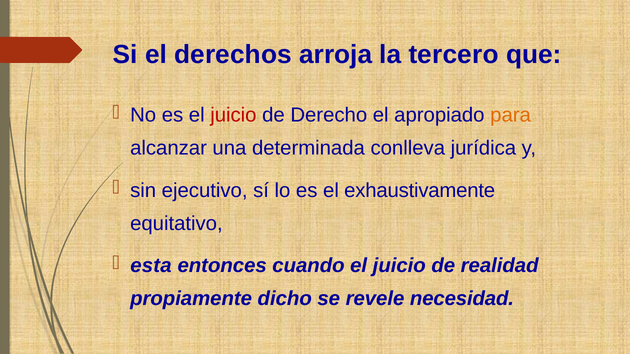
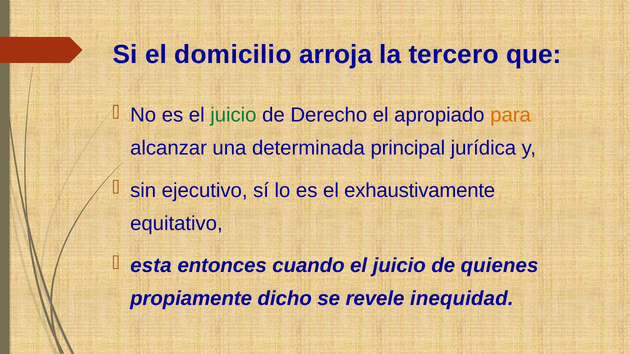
derechos: derechos -> domicilio (233, 55)
juicio colour: red -> green (233, 115)
conlleva: conlleva -> principal (408, 148)
realidad: realidad -> quienes (500, 266)
necesidad: necesidad -> inequidad (462, 299)
